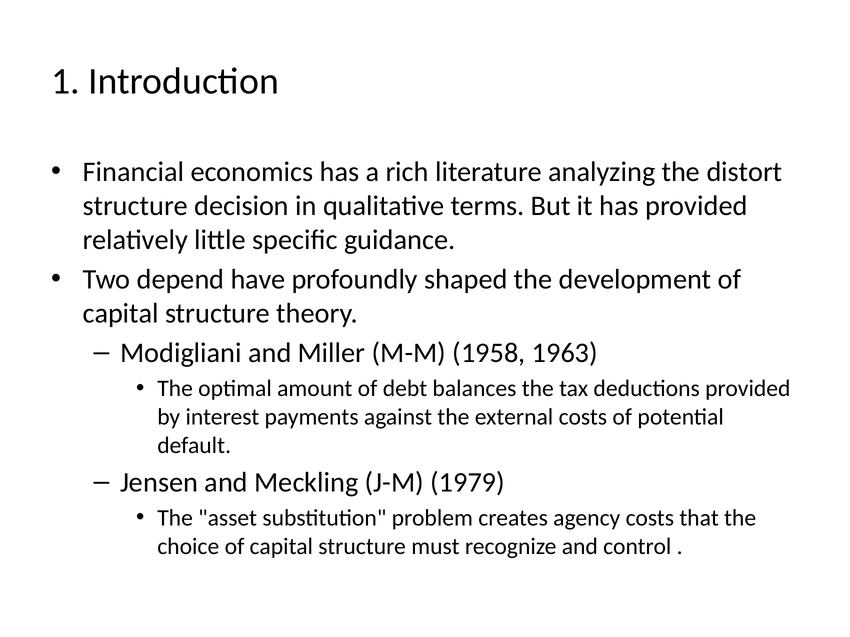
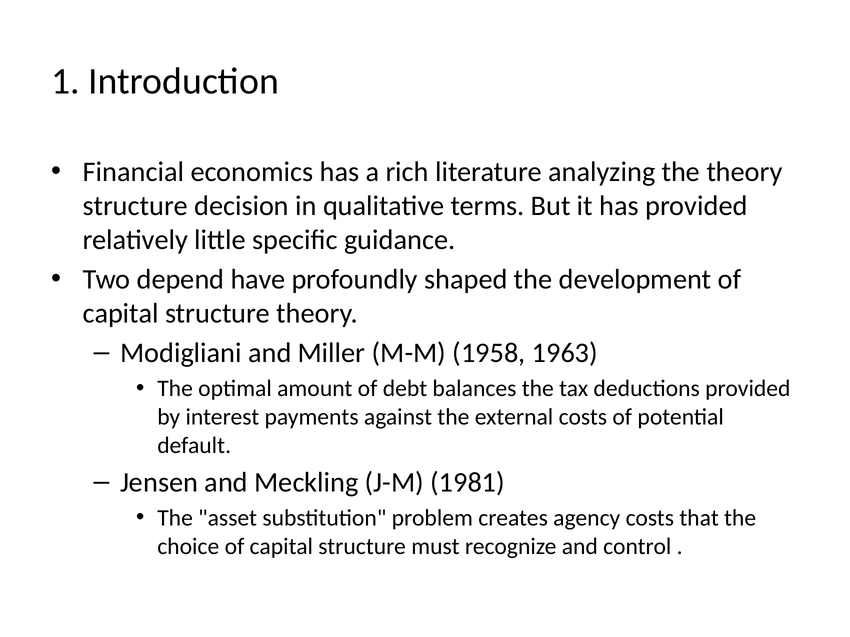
the distort: distort -> theory (744, 172)
1979: 1979 -> 1981 (468, 483)
